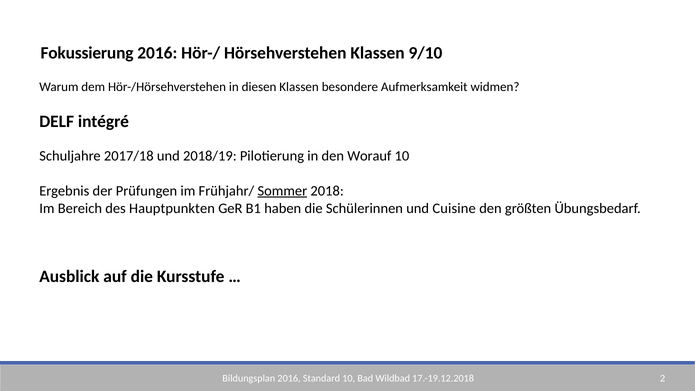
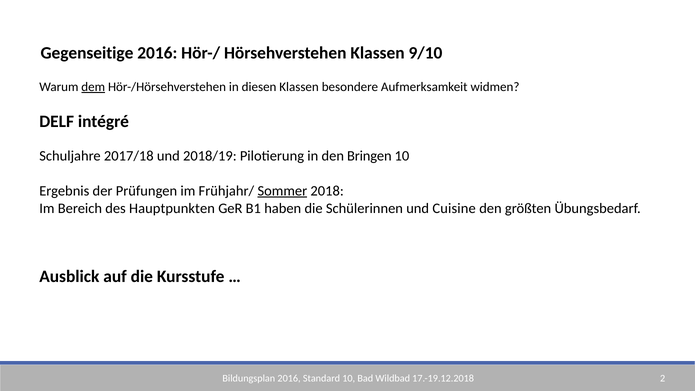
Fokussierung: Fokussierung -> Gegenseitige (87, 53)
dem underline: none -> present (93, 87)
Worauf: Worauf -> Bringen (369, 156)
